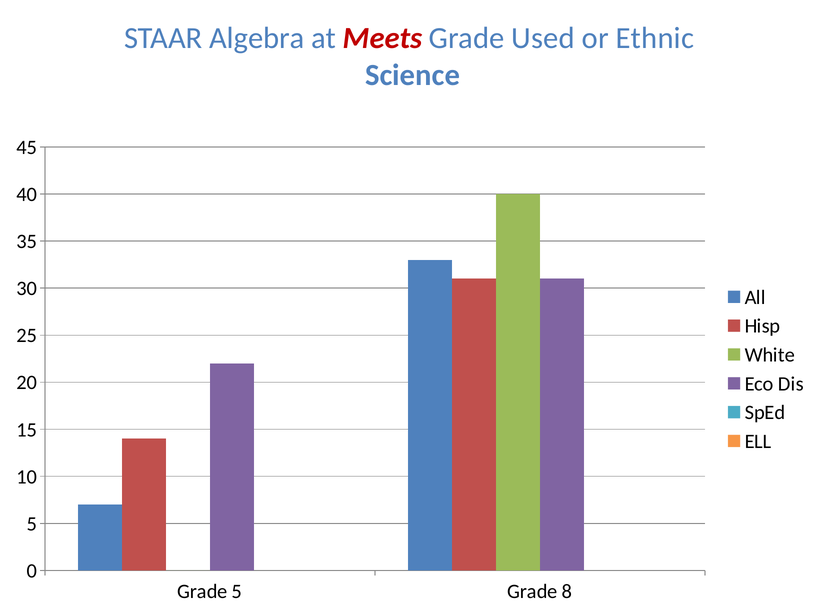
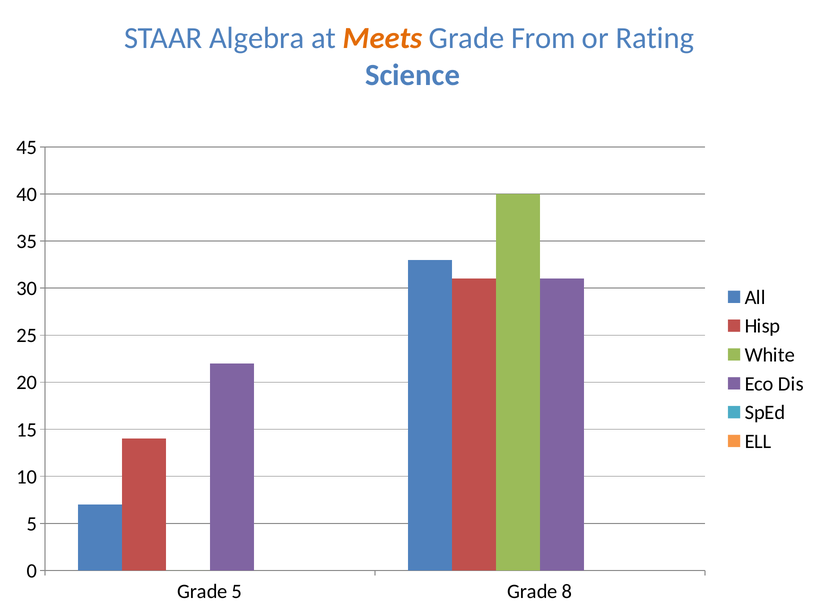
Meets colour: red -> orange (383, 38)
Used: Used -> From (543, 38)
Ethnic: Ethnic -> Rating (655, 38)
